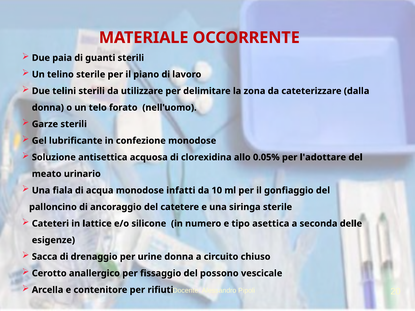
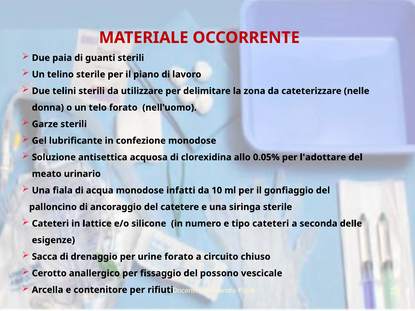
dalla: dalla -> nelle (357, 91)
tipo asettica: asettica -> cateteri (271, 224)
urine donna: donna -> forato (179, 257)
